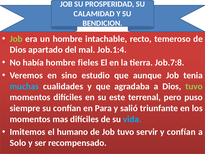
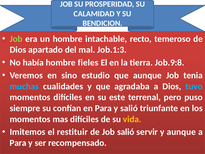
Job.1:4: Job.1:4 -> Job.1:3 (112, 50)
Job.7:8: Job.7:8 -> Job.9:8 (170, 62)
tuvo colour: light green -> light blue (194, 86)
vida colour: light blue -> yellow (132, 119)
humano: humano -> restituir (72, 132)
Job tuvo: tuvo -> salió (126, 132)
y confían: confían -> aunque (181, 132)
Solo: Solo -> Para (18, 143)
